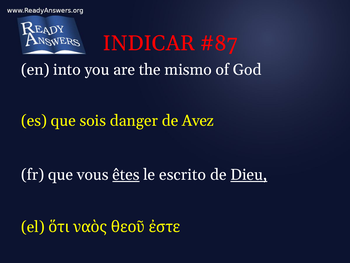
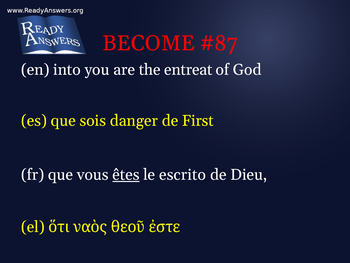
INDICAR: INDICAR -> BECOME (149, 43)
mismo: mismo -> entreat (188, 70)
Avez: Avez -> First (198, 120)
Dieu underline: present -> none (249, 174)
